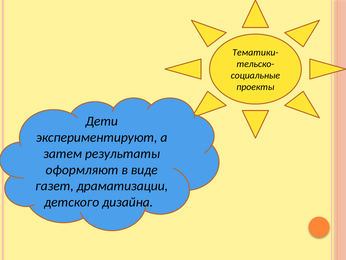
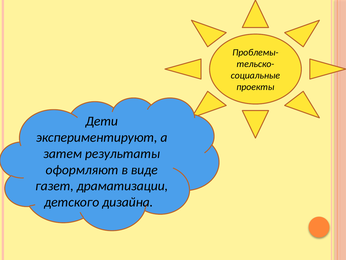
Тематики-: Тематики- -> Проблемы- (255, 52)
